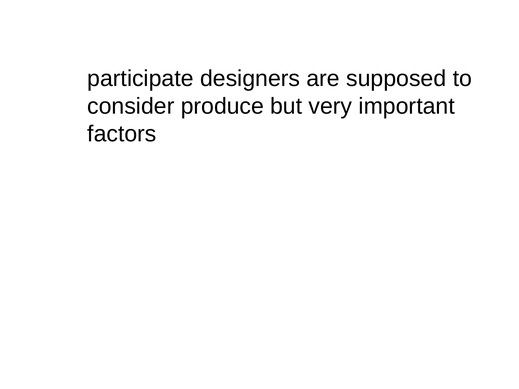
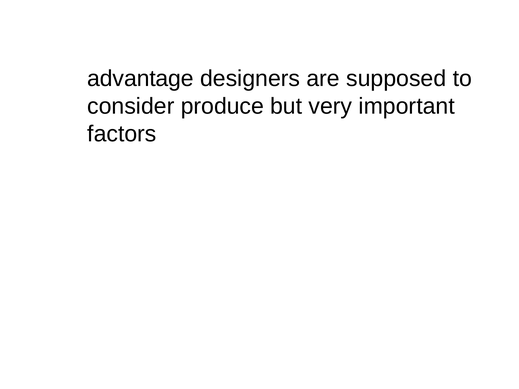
participate: participate -> advantage (141, 79)
